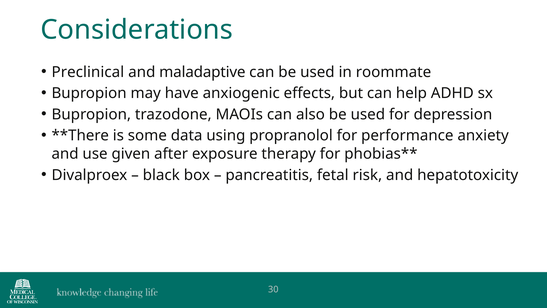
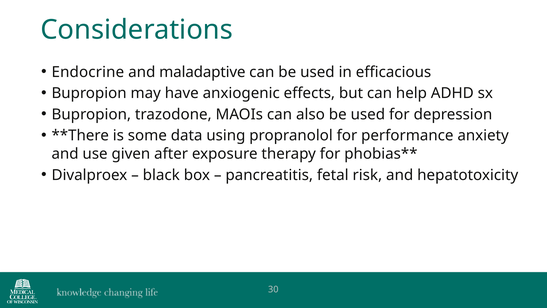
Preclinical: Preclinical -> Endocrine (88, 72)
roommate: roommate -> efficacious (394, 72)
